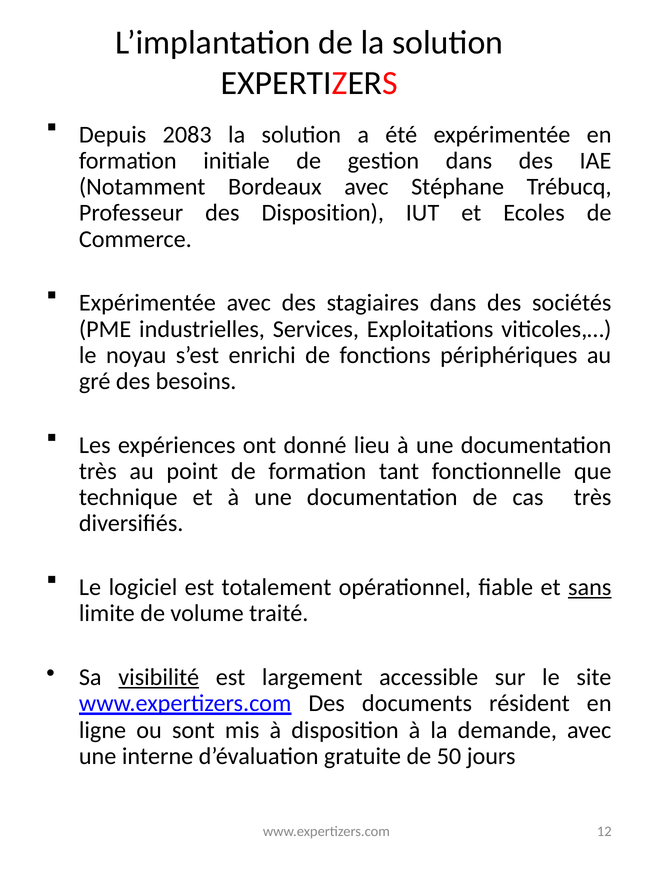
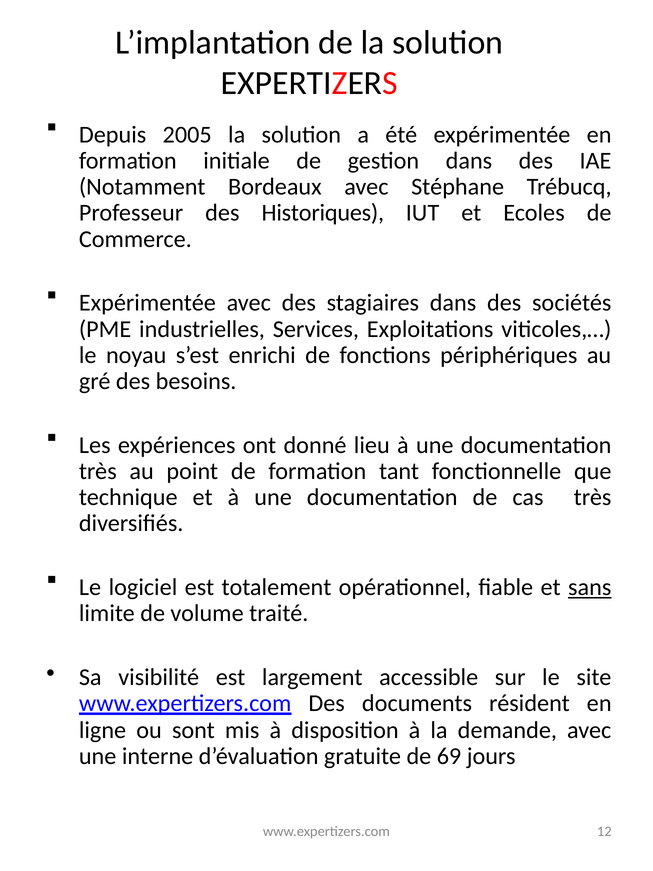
2083: 2083 -> 2005 (187, 135)
des Disposition: Disposition -> Historiques (323, 213)
visibilité underline: present -> none (159, 677)
50: 50 -> 69 (449, 756)
